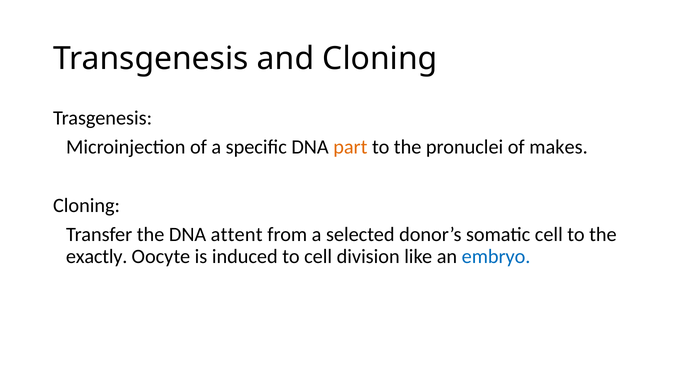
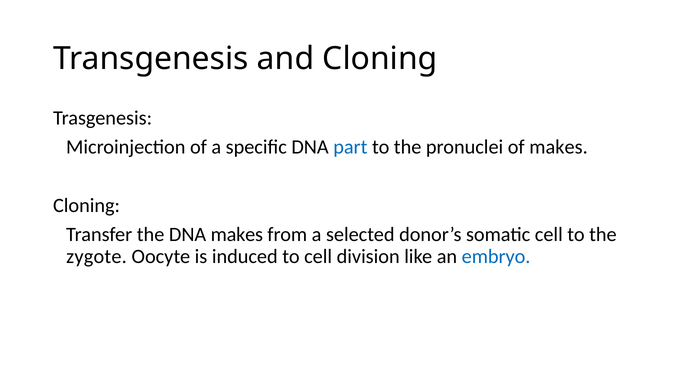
part colour: orange -> blue (350, 147)
DNA attent: attent -> makes (237, 234)
exactly: exactly -> zygote (96, 256)
